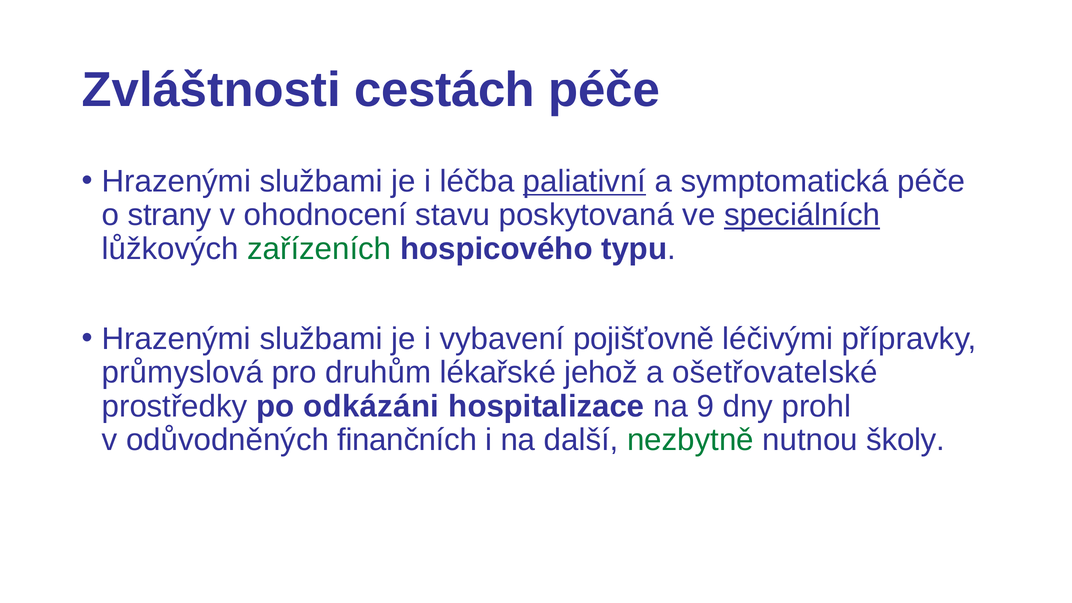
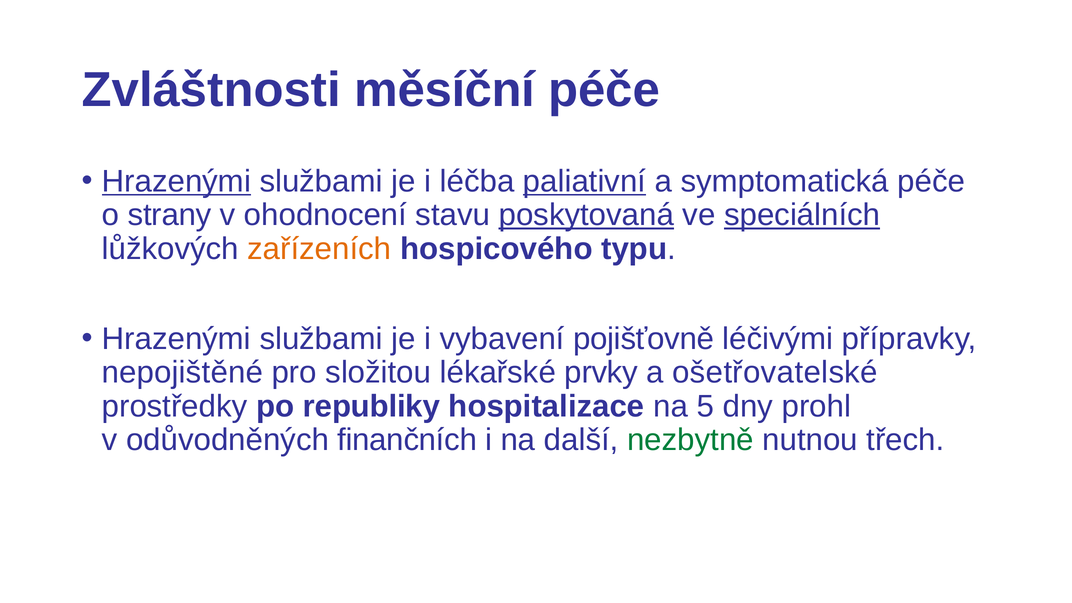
cestách: cestách -> měsíční (445, 90)
Hrazenými underline: none -> present (176, 181)
poskytovaná underline: none -> present (586, 215)
zařízeních colour: green -> orange (319, 249)
průmyslová: průmyslová -> nepojištěné (182, 372)
druhům: druhům -> složitou (378, 372)
jehož: jehož -> prvky (601, 372)
odkázáni: odkázáni -> republiky (371, 406)
9: 9 -> 5 (705, 406)
školy: školy -> třech (905, 440)
